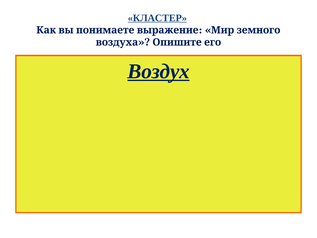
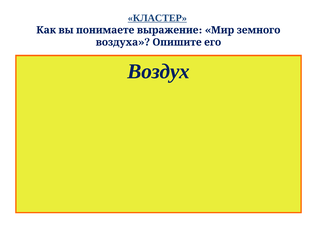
Воздух underline: present -> none (159, 71)
